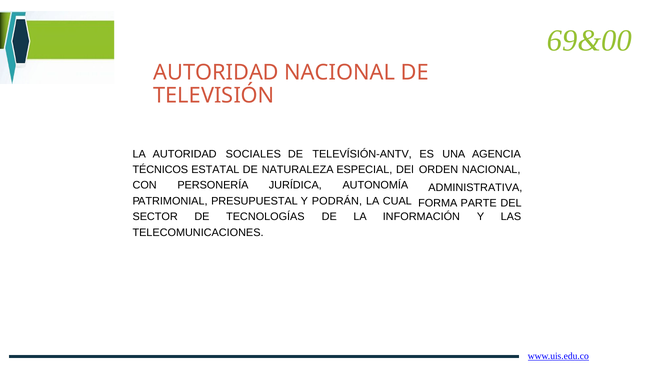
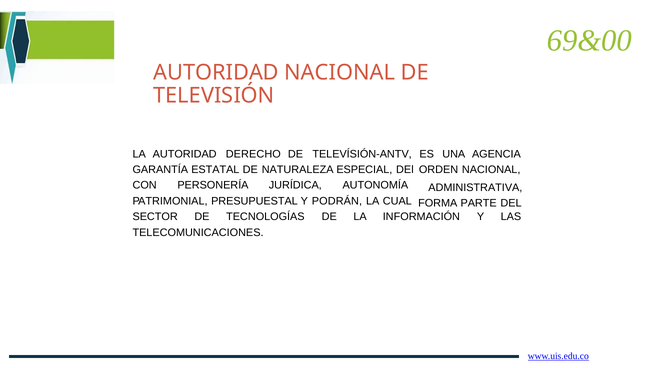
SOCIALES: SOCIALES -> DERECHO (253, 154)
TÉCNICOS: TÉCNICOS -> GARANTÍA (160, 170)
